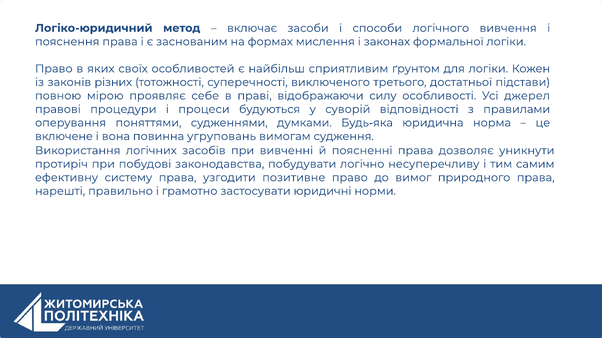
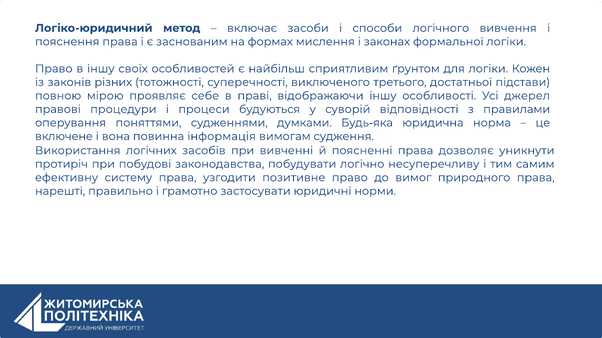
в яких: яких -> іншу (101, 69)
відображаючи силу: силу -> іншу (383, 96)
угруповань: угруповань -> інформація (222, 137)
